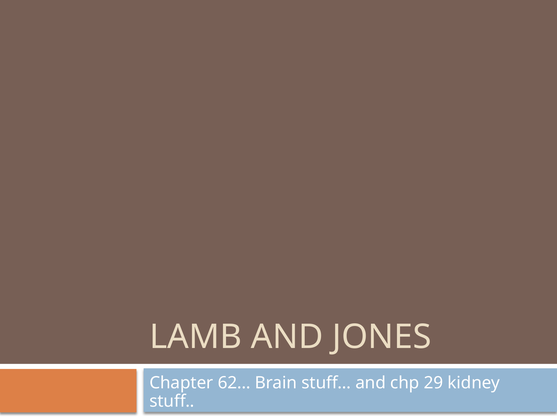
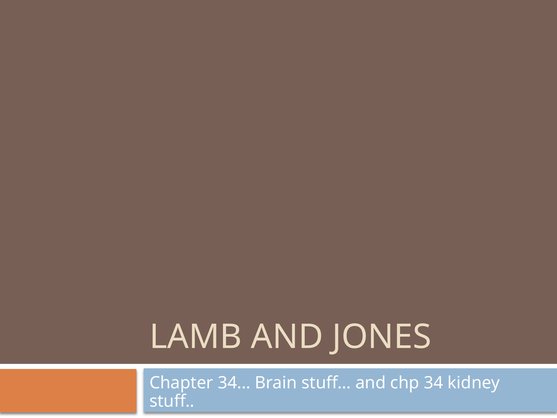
62…: 62… -> 34… (234, 383)
29: 29 -> 34 (433, 383)
